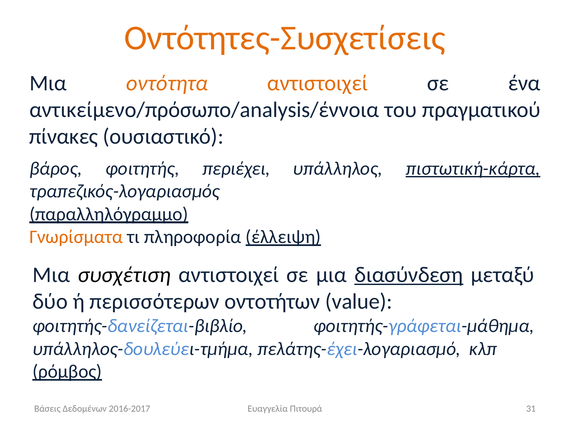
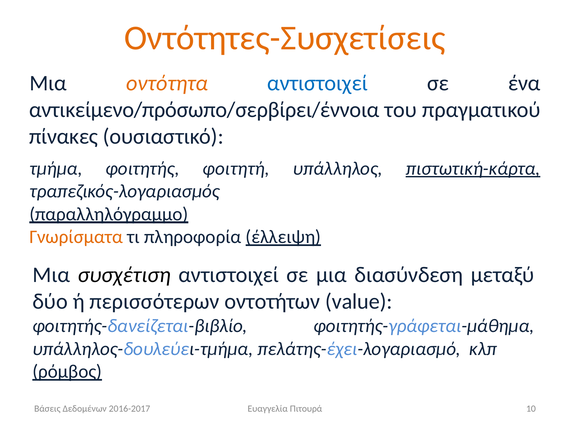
αντιστοιχεί colour: orange -> blue (318, 83)
αντικείμενο/πρόσωπο/analysis/έννοια: αντικείμενο/πρόσωπο/analysis/έννοια -> αντικείμενο/πρόσωπο/σερβίρει/έννοια (204, 110)
βάρος: βάρος -> τμήμα (56, 168)
περιέχει: περιέχει -> φοιτητή (236, 168)
διασύνδεση underline: present -> none (409, 275)
31: 31 -> 10 (531, 408)
